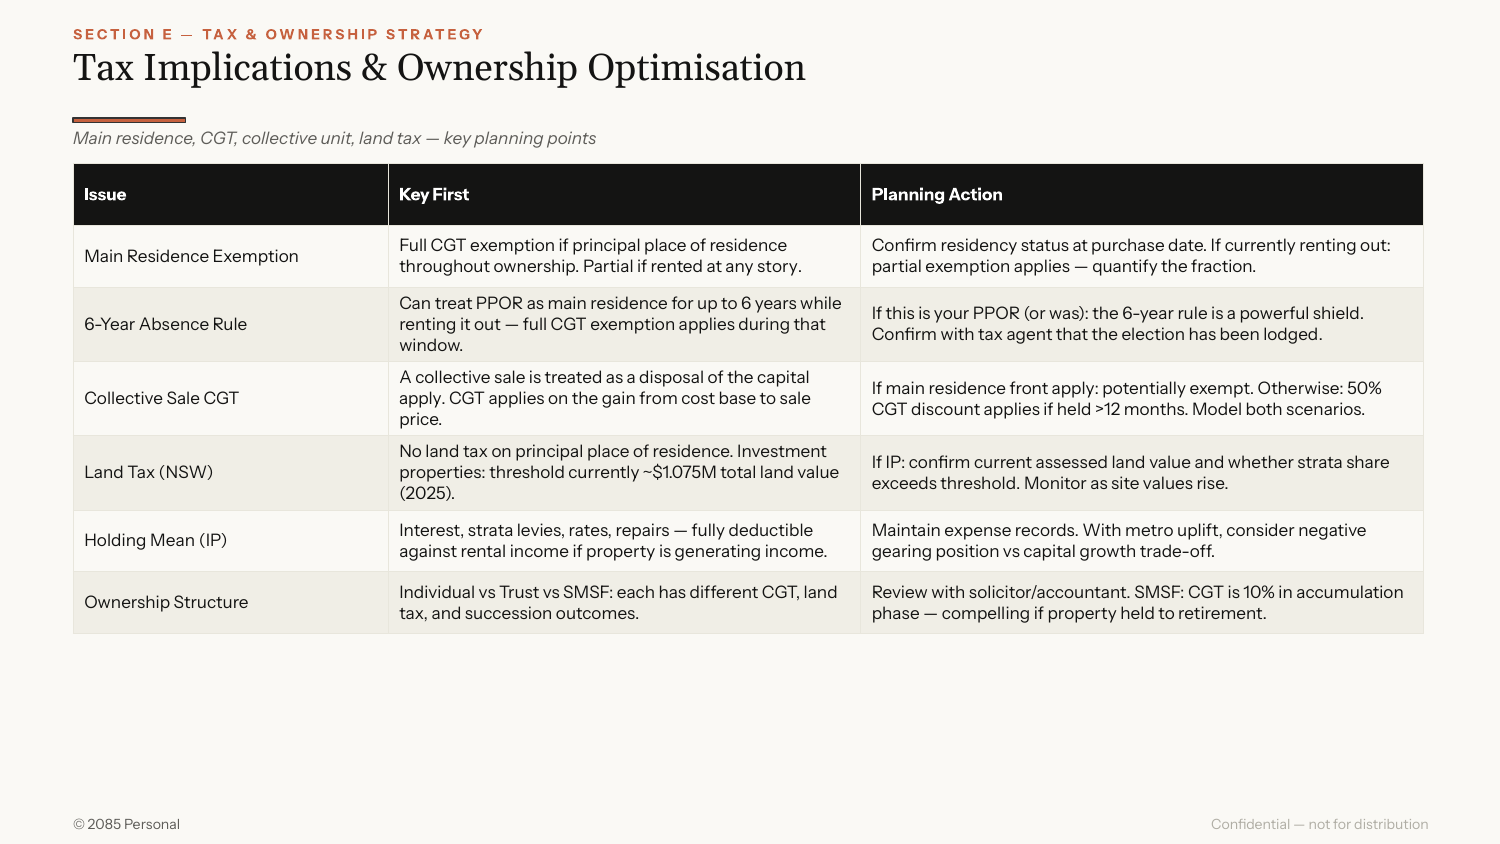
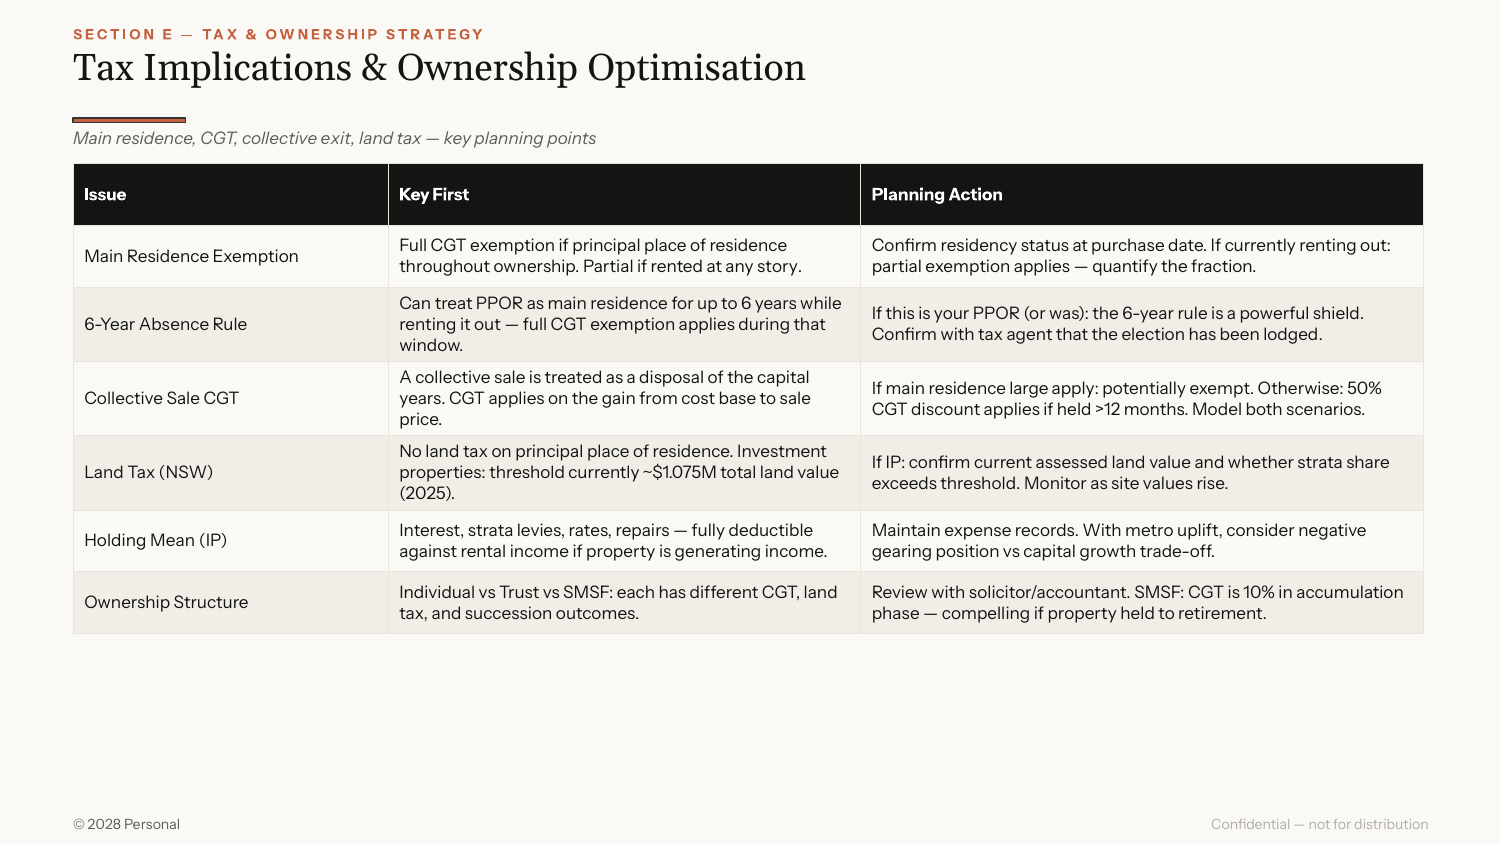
unit: unit -> exit (338, 139)
front: front -> large (1029, 388)
apply: apply -> years (423, 399)
2085: 2085 -> 2028 (104, 825)
